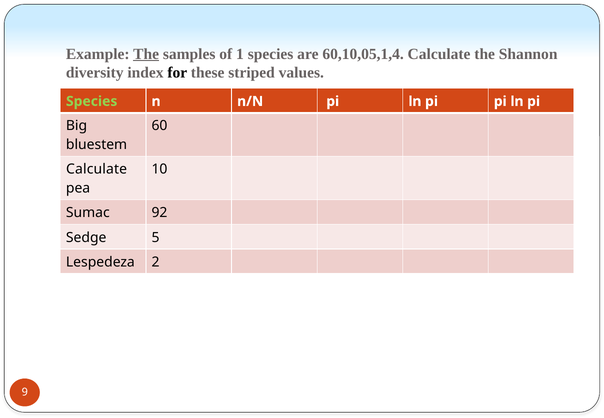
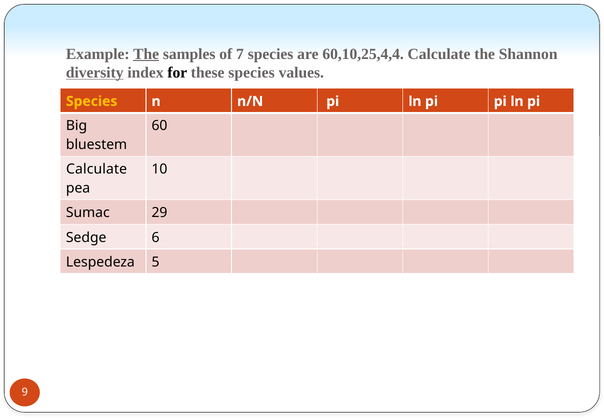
1: 1 -> 7 (240, 54)
60,10,05,1,4: 60,10,05,1,4 -> 60,10,25,4,4 (363, 54)
diversity underline: none -> present (95, 73)
these striped: striped -> species (252, 73)
Species colour: light green -> yellow (92, 101)
92: 92 -> 29 (159, 213)
5: 5 -> 6 (156, 238)
2: 2 -> 5 (156, 262)
